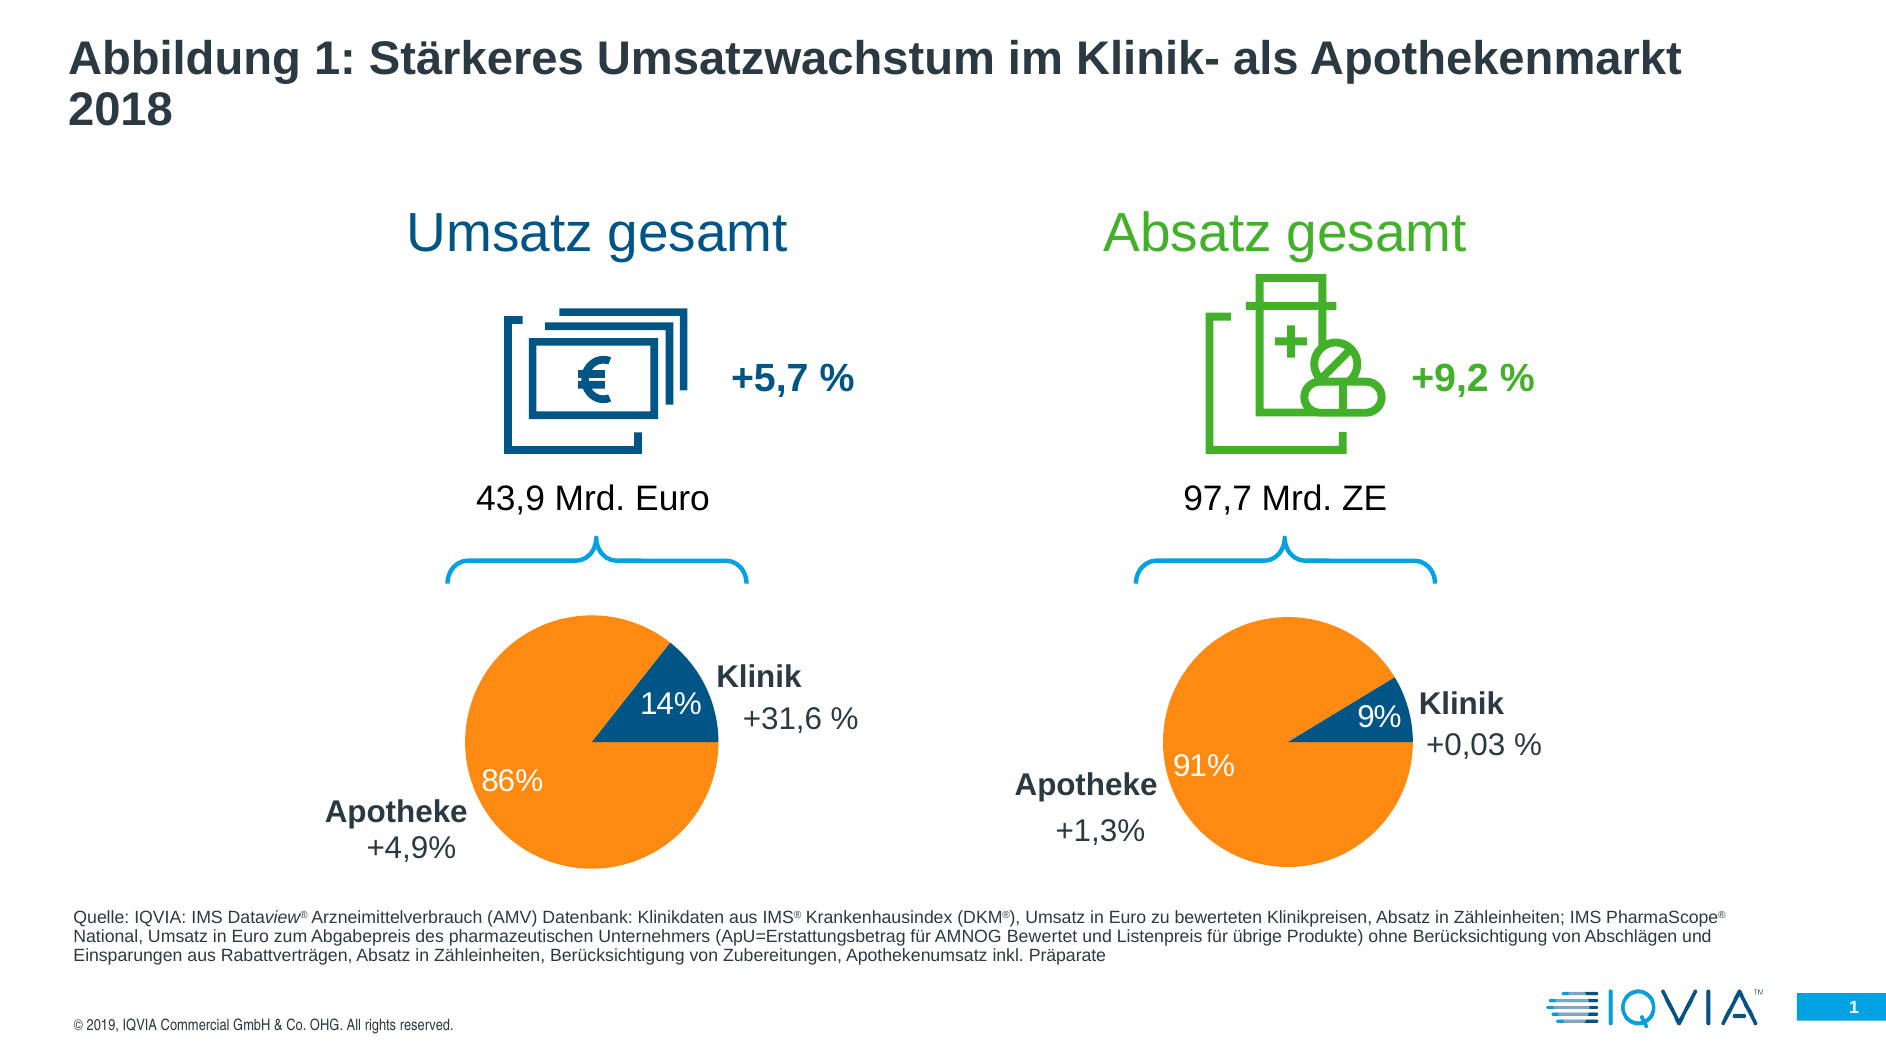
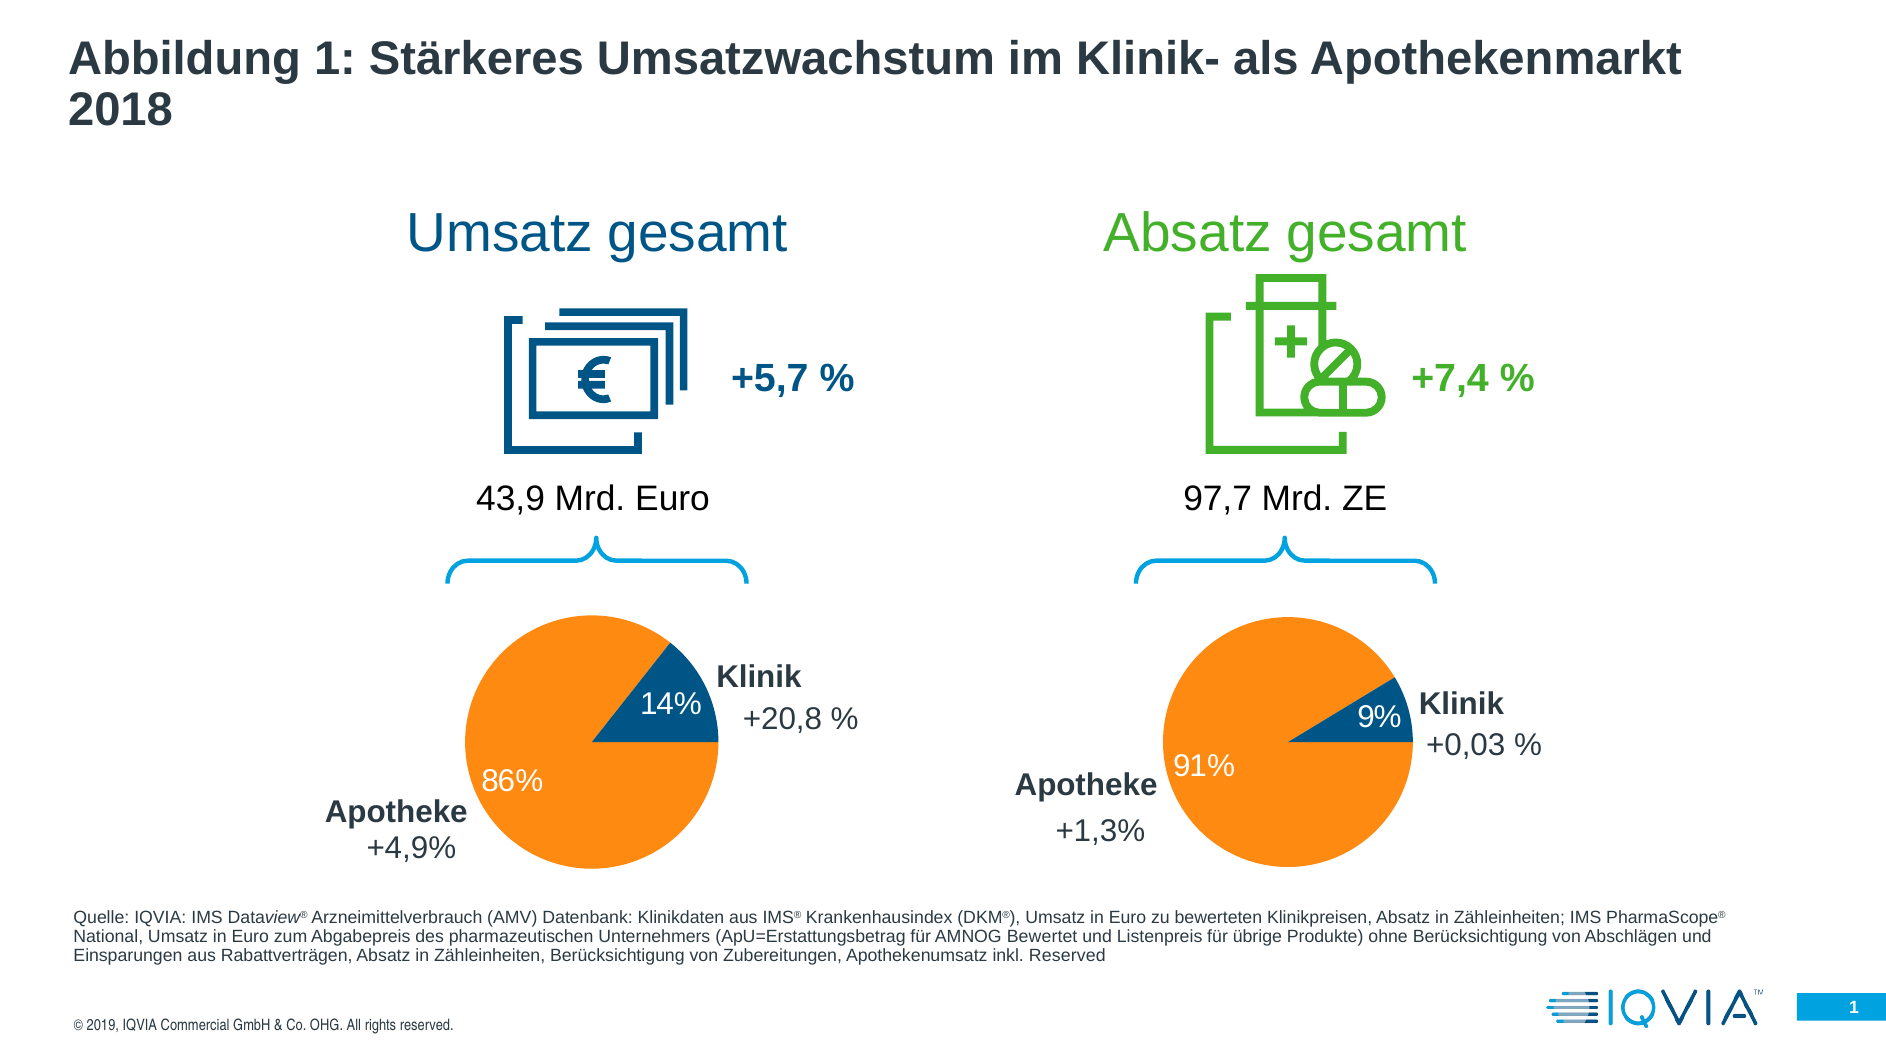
+9,2: +9,2 -> +7,4 (1450, 379)
+31,6: +31,6 -> +20,8 (782, 719)
inkl Präparate: Präparate -> Reserved (1067, 956)
